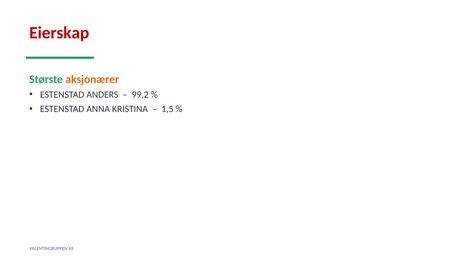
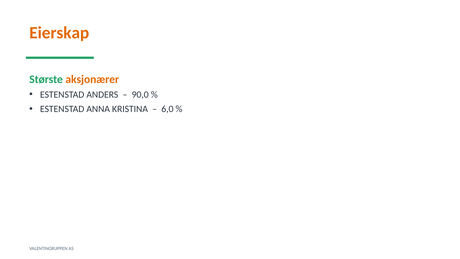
Eierskap colour: red -> orange (59, 33)
99,2: 99,2 -> 90,0 (140, 95)
1,5: 1,5 -> 6,0 (167, 109)
